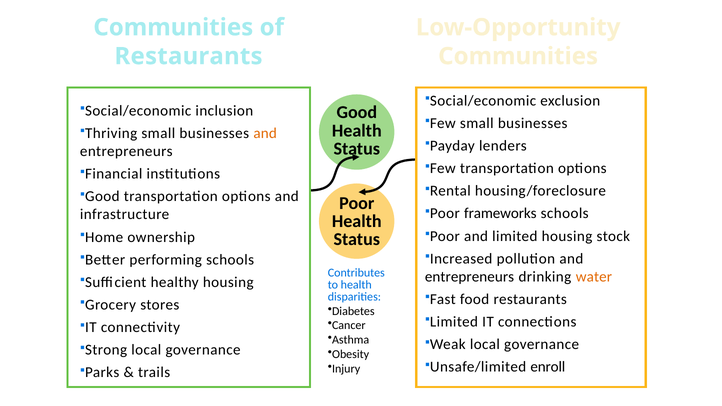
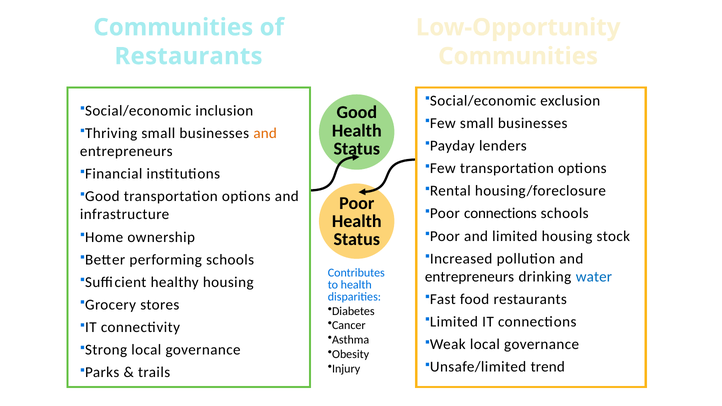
frameworks: frameworks -> connections (500, 214)
water colour: orange -> blue (594, 277)
enroll: enroll -> trend (548, 367)
